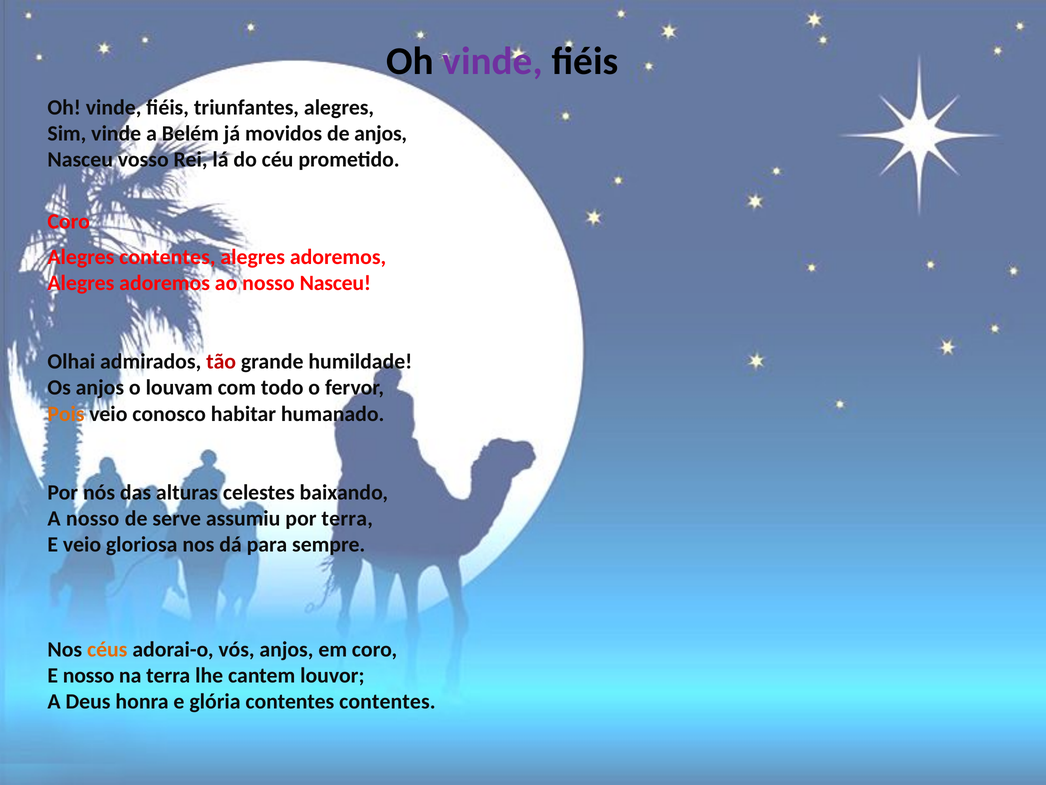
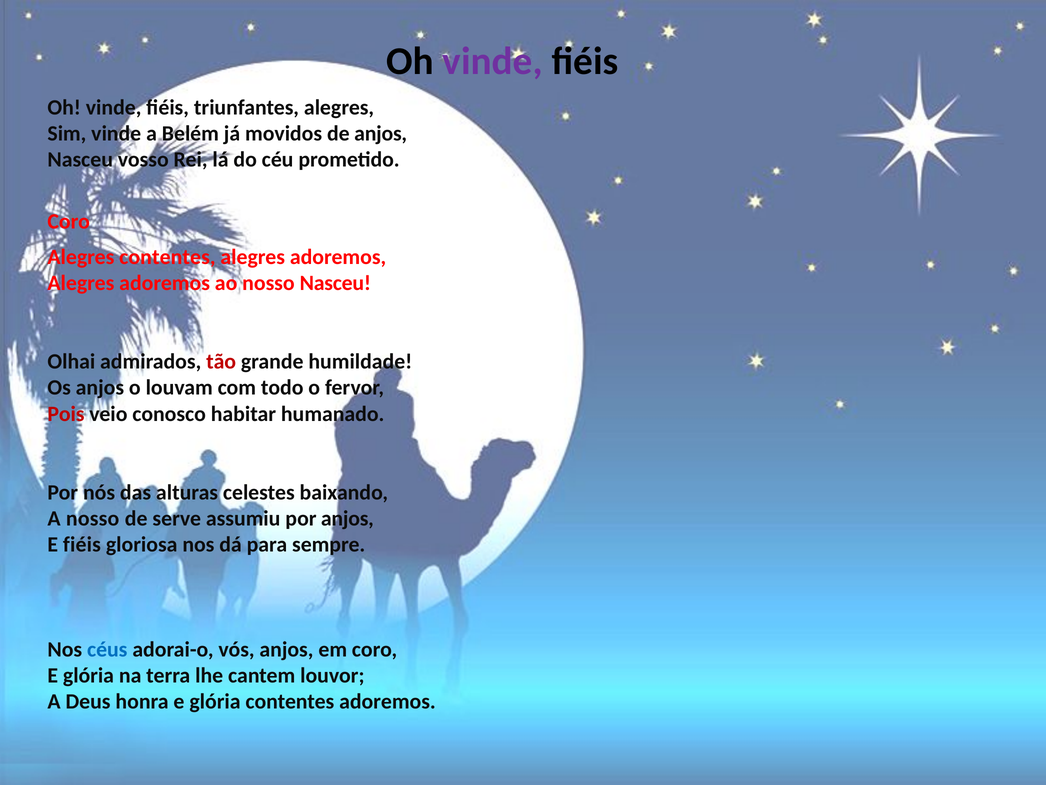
Pois colour: orange -> red (66, 414)
por terra: terra -> anjos (347, 518)
E veio: veio -> fiéis (82, 544)
céus colour: orange -> blue (107, 649)
nosso: nosso -> glória (88, 675)
contentes contentes: contentes -> adoremos (387, 701)
